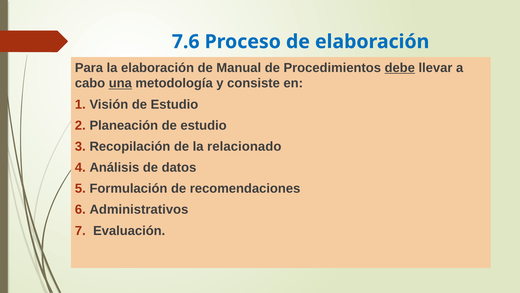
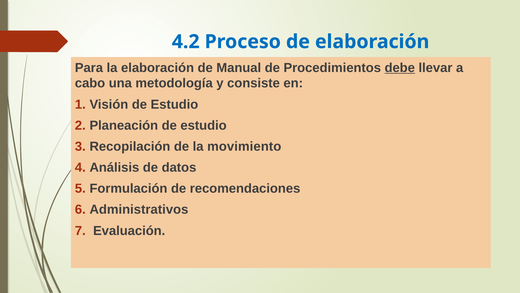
7.6: 7.6 -> 4.2 (186, 42)
una underline: present -> none (120, 83)
relacionado: relacionado -> movimiento (244, 146)
